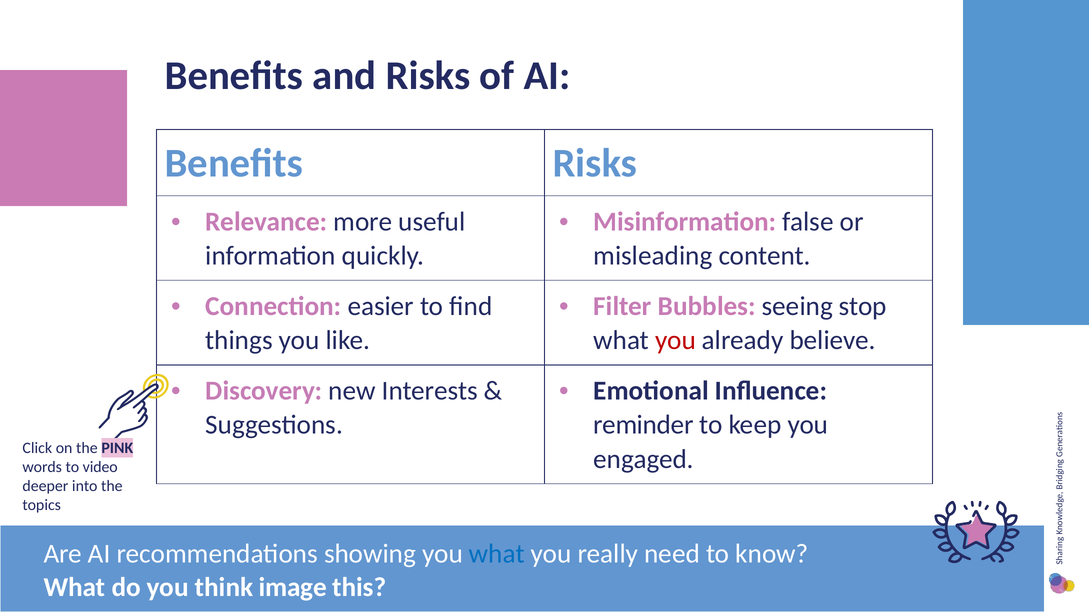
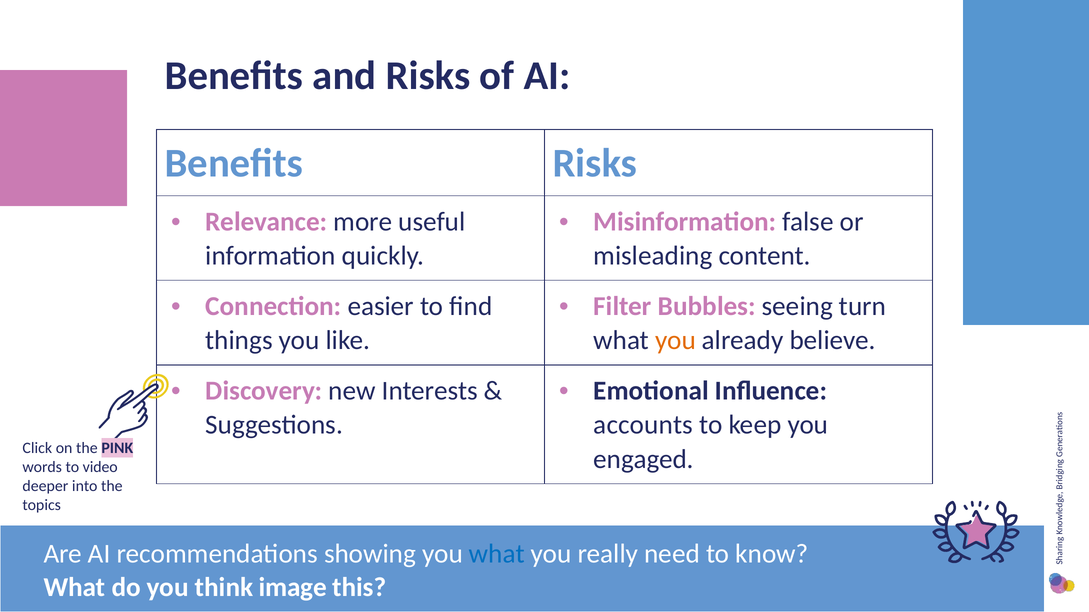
stop: stop -> turn (863, 307)
you colour: red -> orange (676, 341)
reminder: reminder -> accounts (643, 425)
